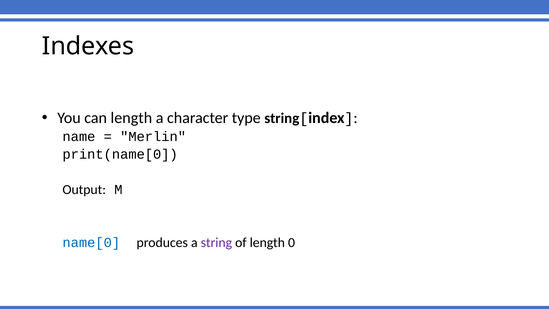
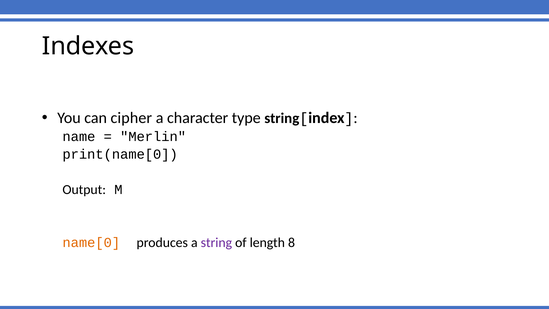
can length: length -> cipher (131, 118)
name[0 colour: blue -> orange (91, 243)
0: 0 -> 8 (291, 243)
